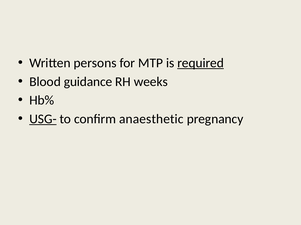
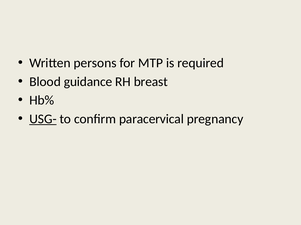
required underline: present -> none (201, 63)
weeks: weeks -> breast (151, 82)
anaesthetic: anaesthetic -> paracervical (151, 119)
